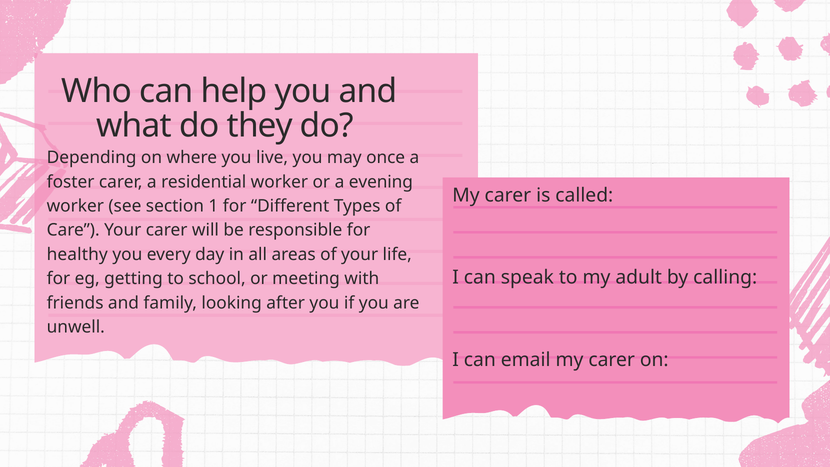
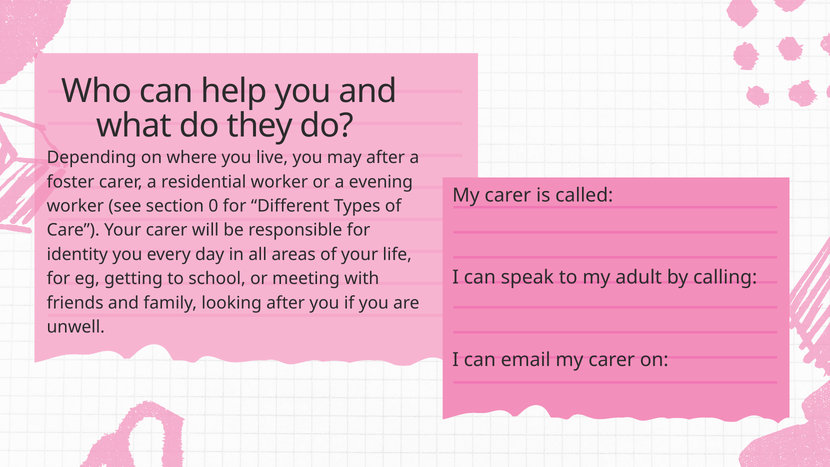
may once: once -> after (386, 158)
1: 1 -> 0 (213, 206)
healthy: healthy -> identity (77, 254)
